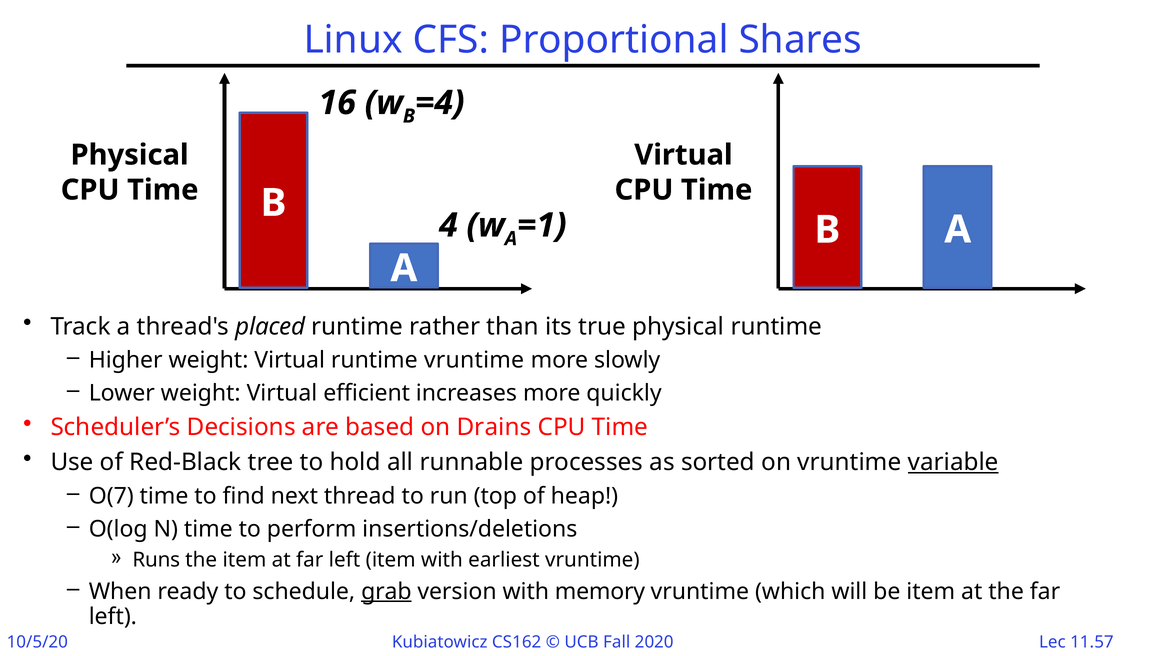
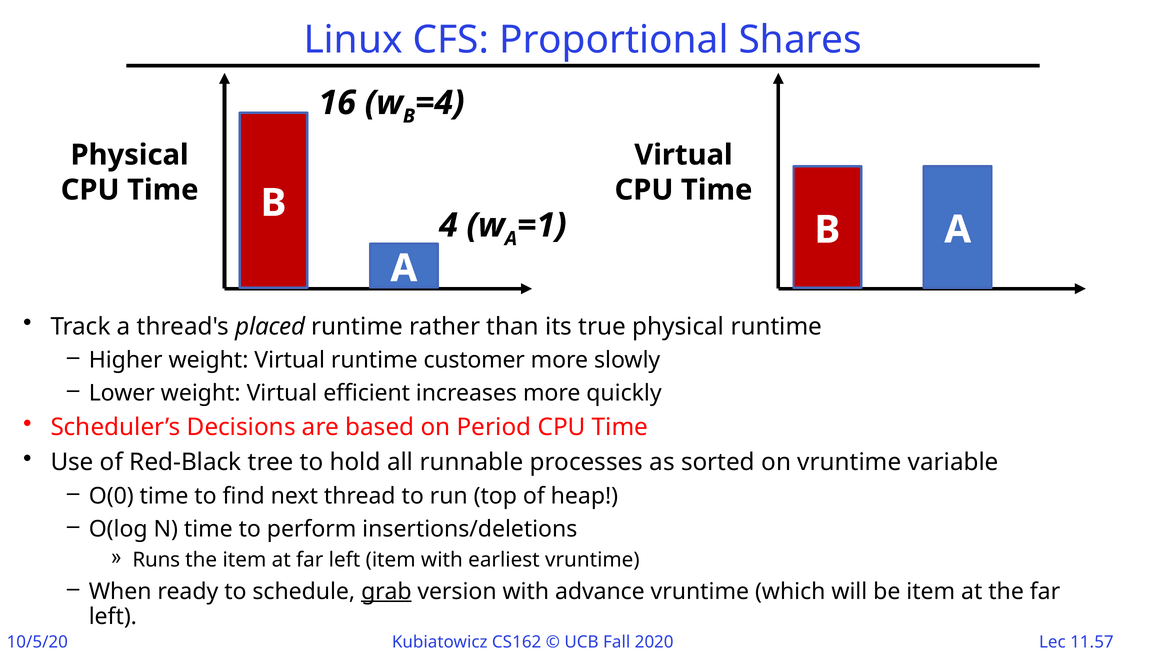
runtime vruntime: vruntime -> customer (474, 360)
Drains: Drains -> Period (494, 427)
variable underline: present -> none (953, 462)
O(7: O(7 -> O(0 (111, 496)
memory: memory -> advance (600, 591)
